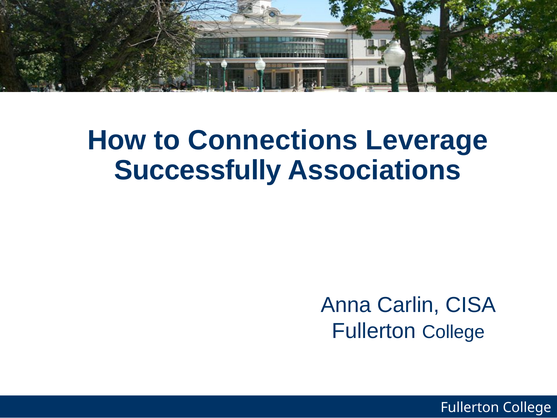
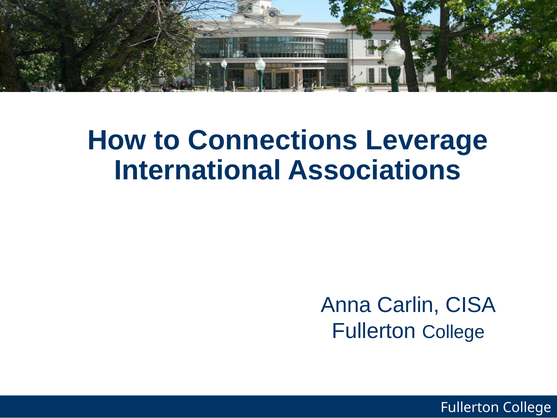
Successfully: Successfully -> International (198, 170)
